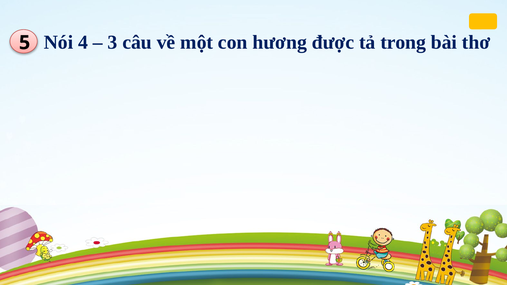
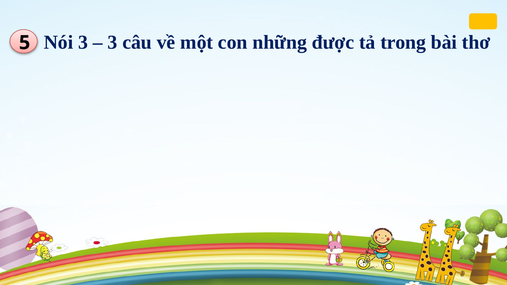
Nói 4: 4 -> 3 (83, 42)
hương: hương -> những (280, 42)
